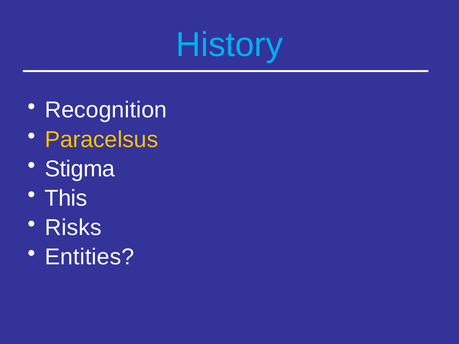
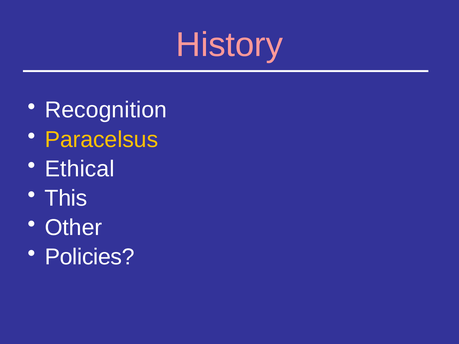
History colour: light blue -> pink (229, 45)
Stigma: Stigma -> Ethical (80, 169)
Risks: Risks -> Other (73, 228)
Entities: Entities -> Policies (90, 257)
